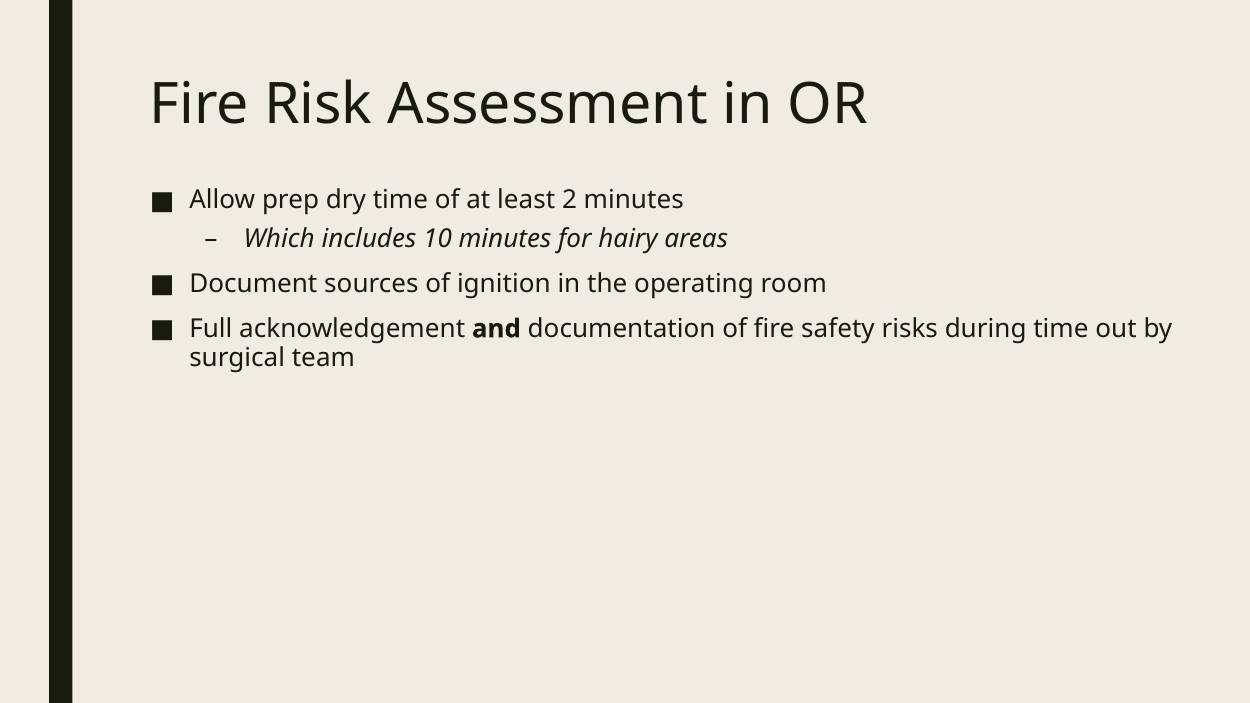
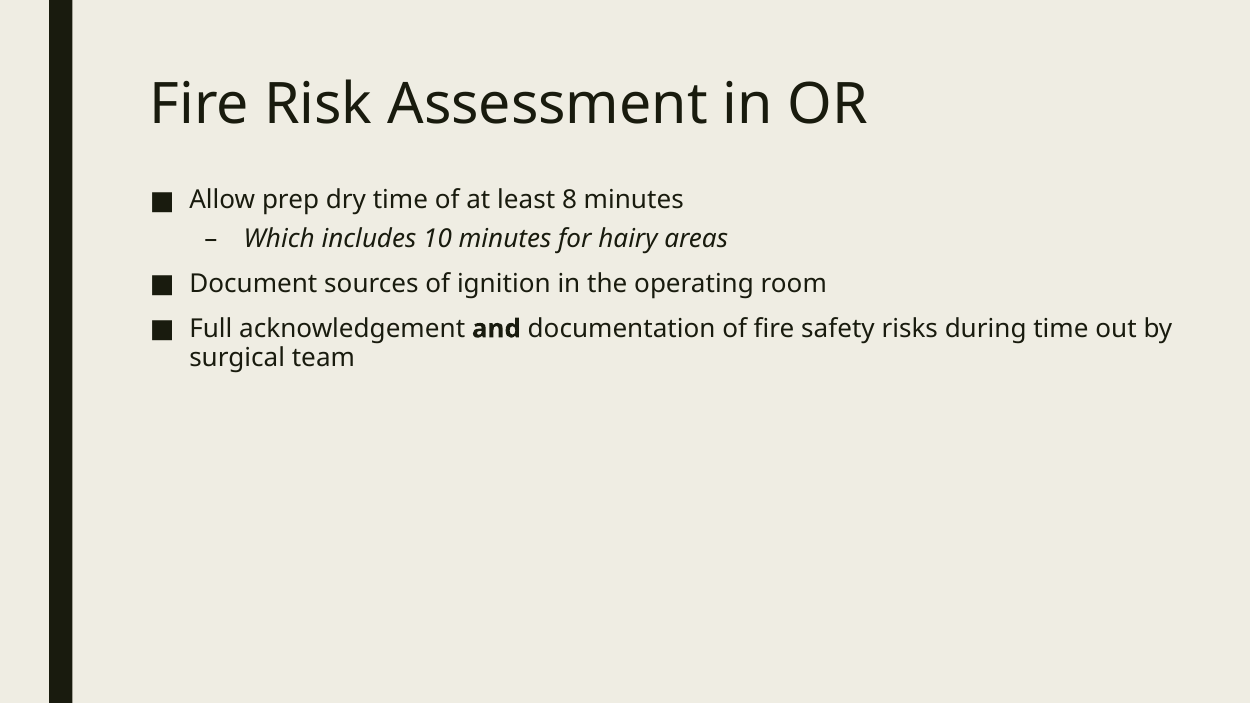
2: 2 -> 8 (569, 200)
